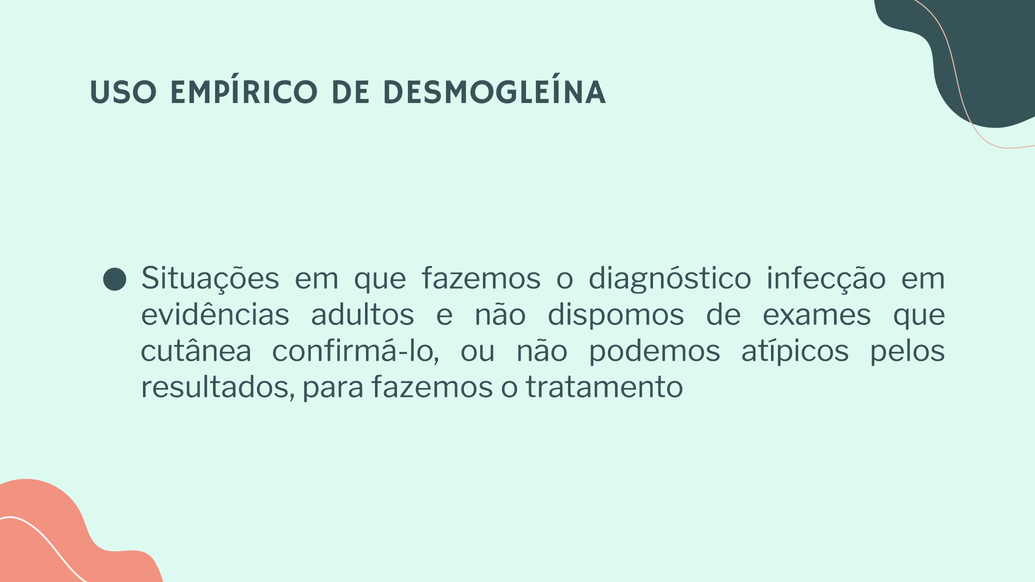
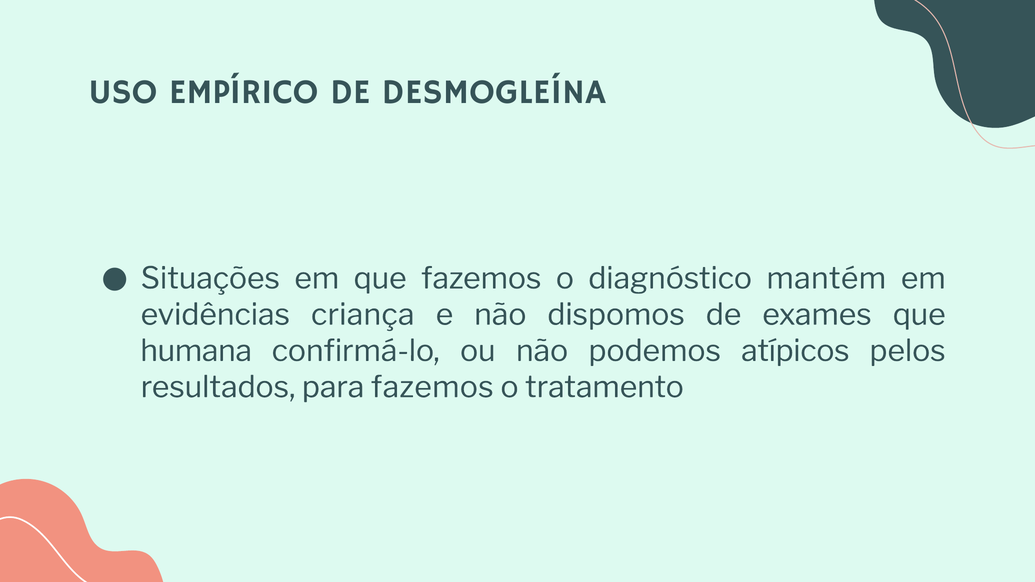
infecção: infecção -> mantém (826, 279)
adultos: adultos -> criança (363, 315)
cutânea: cutânea -> humana (196, 351)
